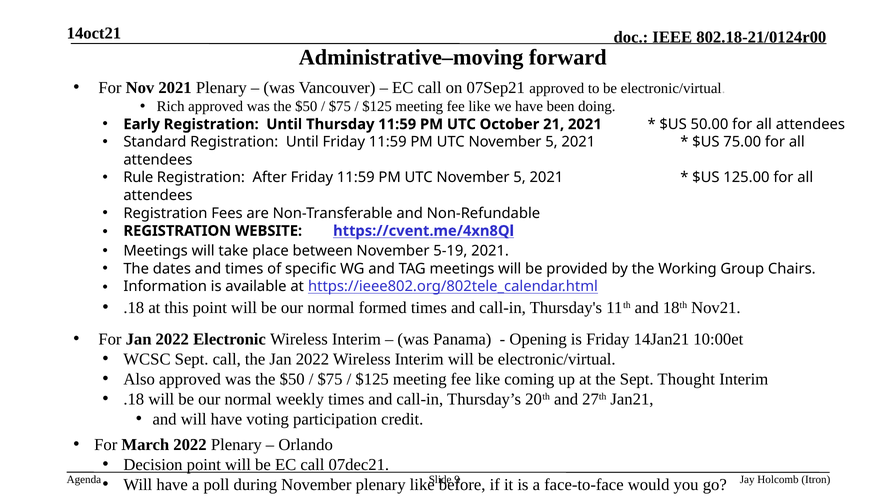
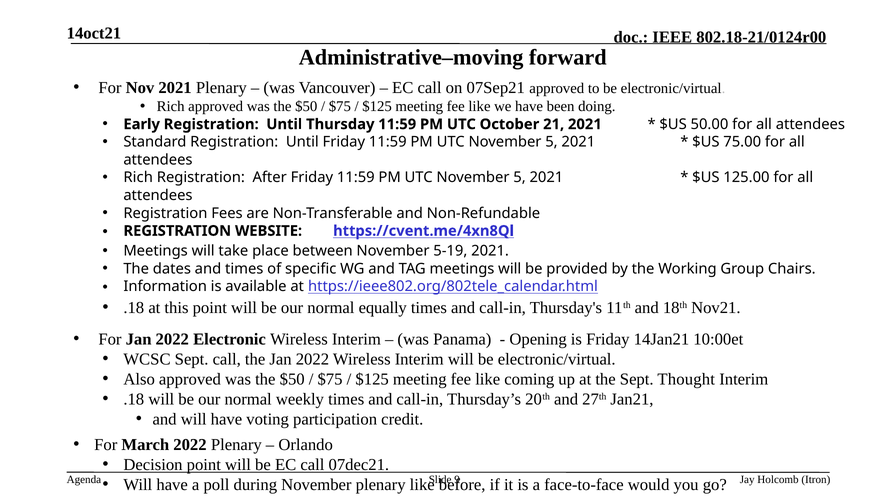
Rule: Rule -> Rich (138, 178)
formed: formed -> equally (383, 308)
